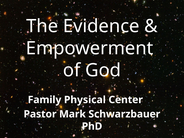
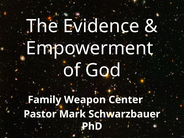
Physical: Physical -> Weapon (85, 100)
